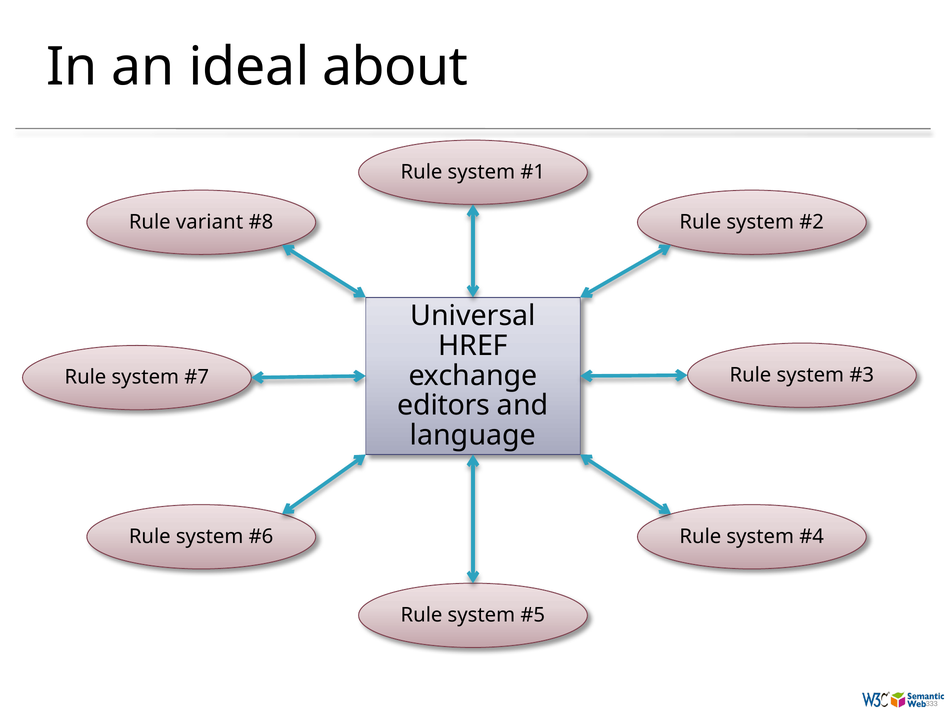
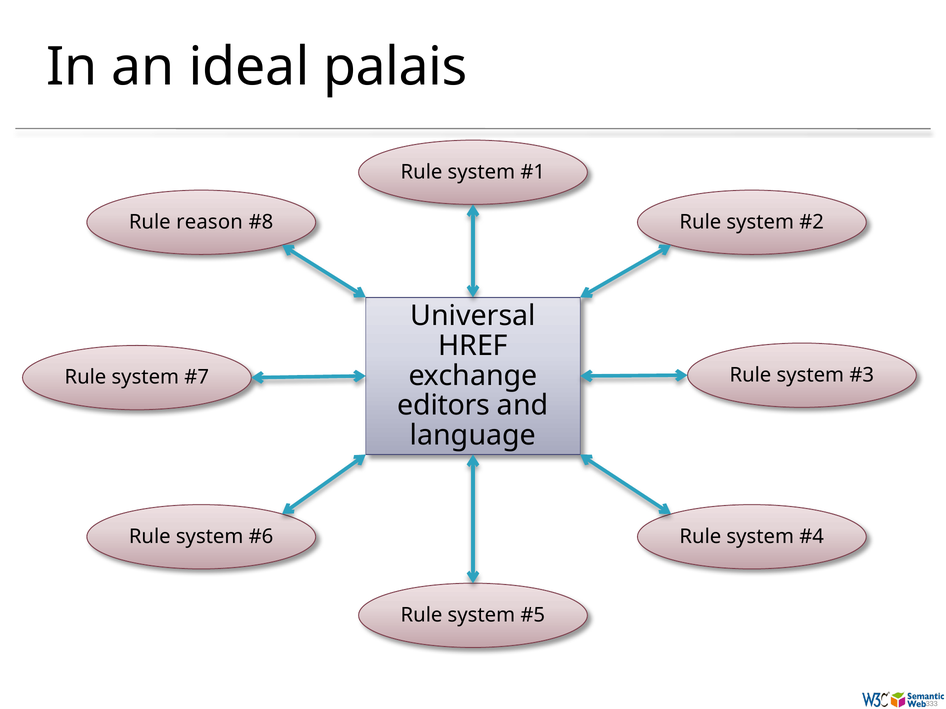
about: about -> palais (395, 67)
variant: variant -> reason (210, 222)
